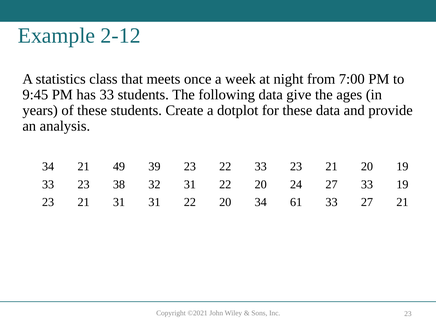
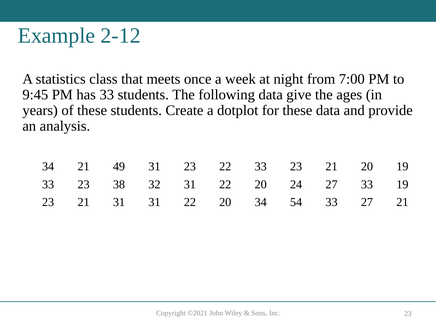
49 39: 39 -> 31 (154, 167)
61: 61 -> 54 (296, 202)
